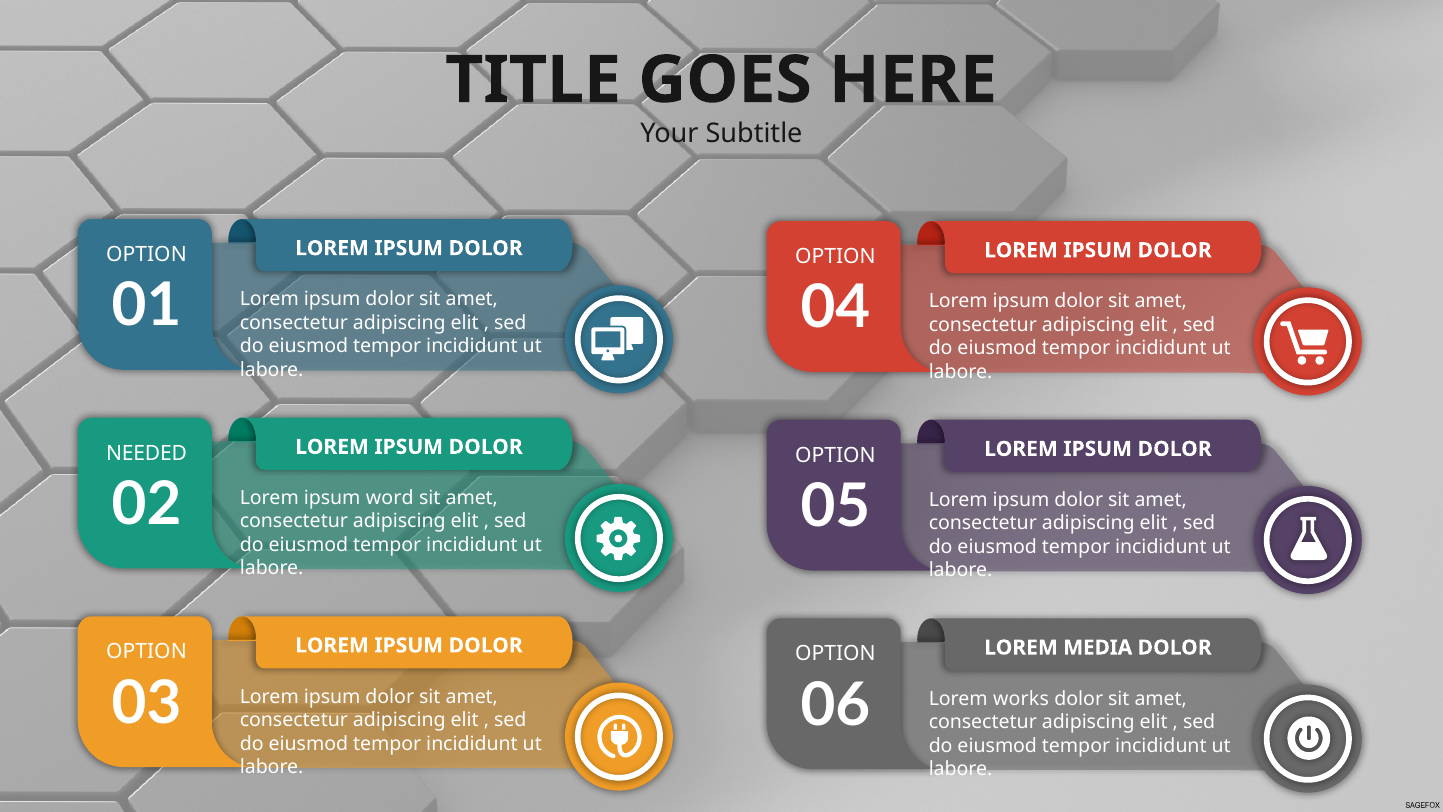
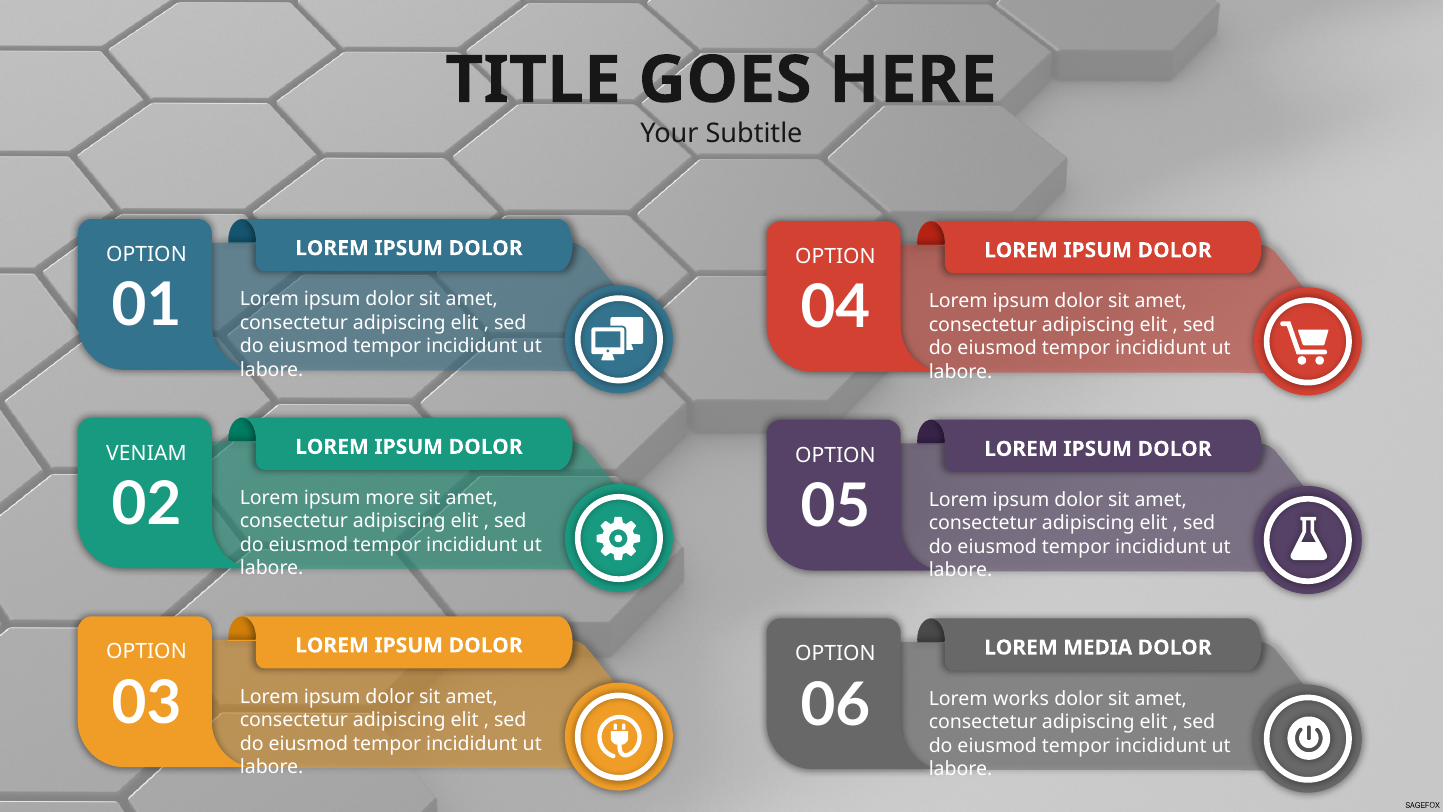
NEEDED: NEEDED -> VENIAM (146, 453)
word: word -> more (390, 498)
